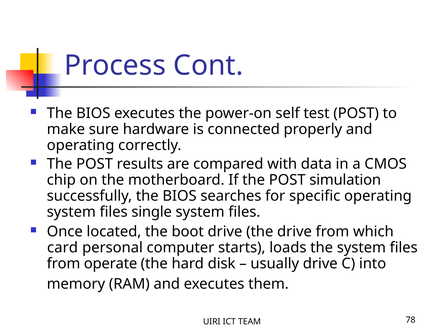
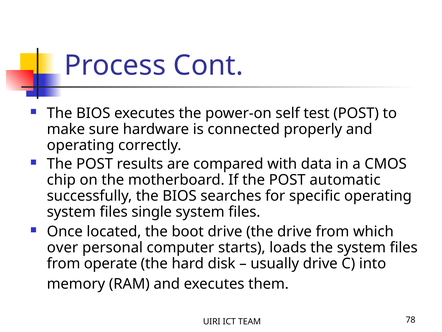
simulation: simulation -> automatic (345, 180)
card: card -> over (63, 247)
